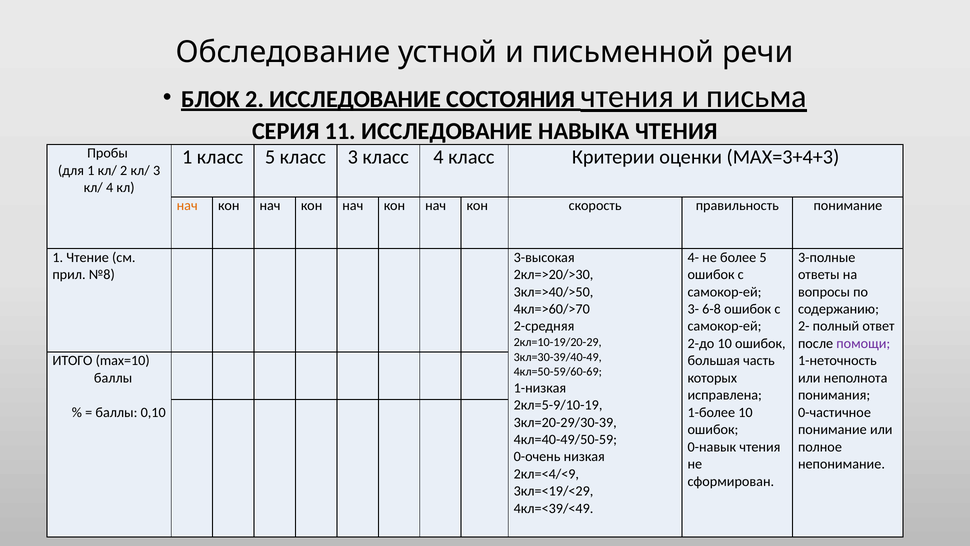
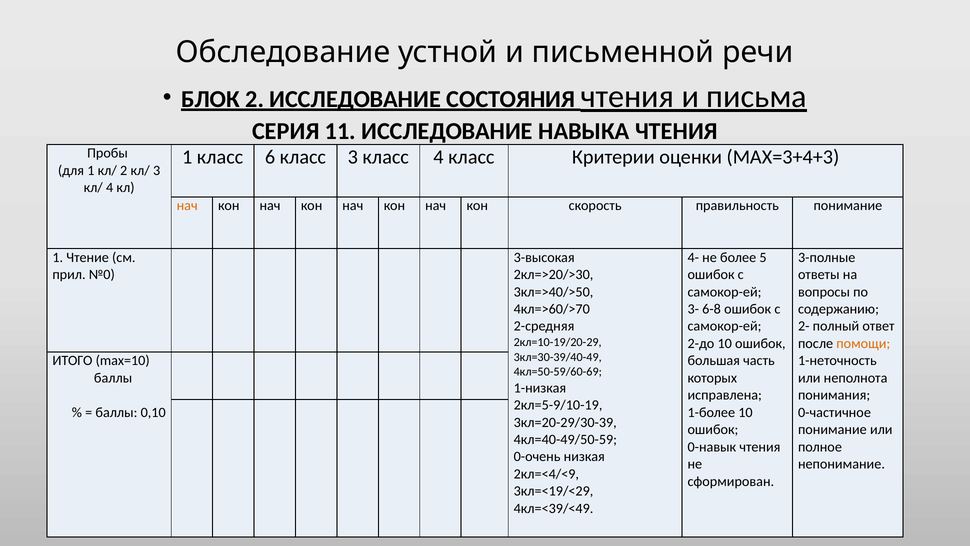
класс 5: 5 -> 6 (270, 157)
№8: №8 -> №0 (102, 274)
помощи colour: purple -> orange (863, 343)
